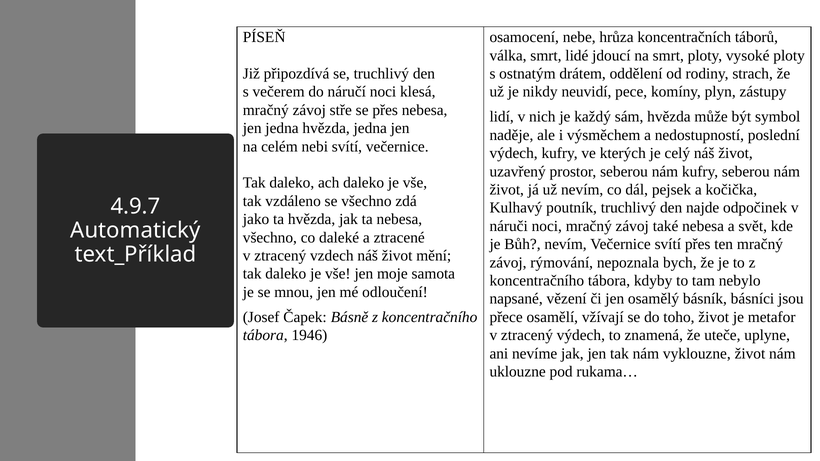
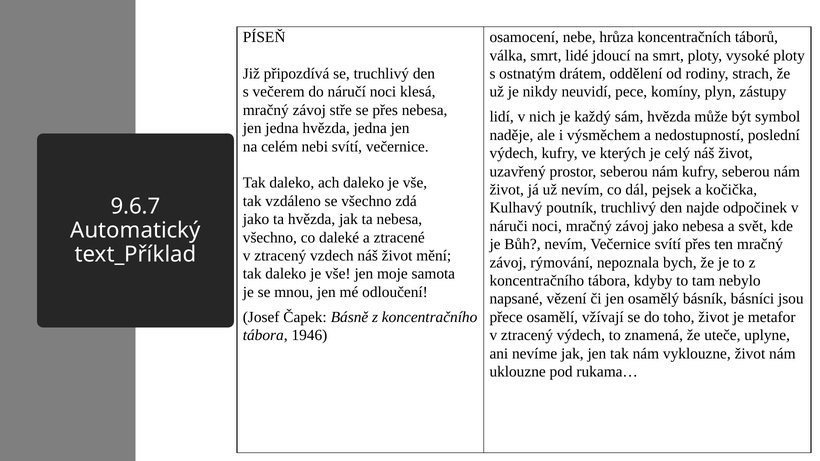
4.9.7: 4.9.7 -> 9.6.7 (136, 206)
závoj také: také -> jako (666, 226)
